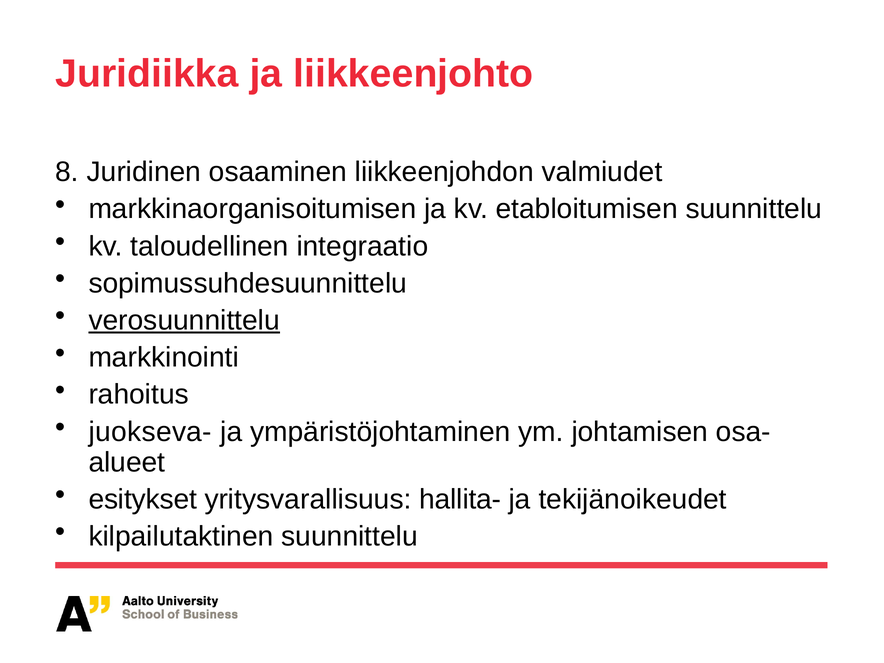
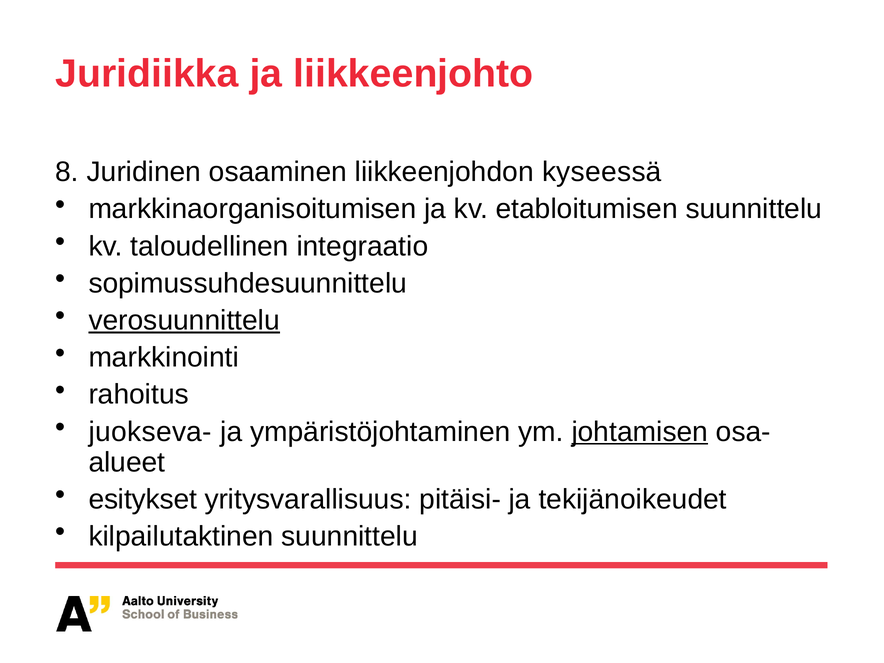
valmiudet: valmiudet -> kyseessä (602, 172)
johtamisen underline: none -> present (640, 432)
hallita-: hallita- -> pitäisi- (460, 499)
